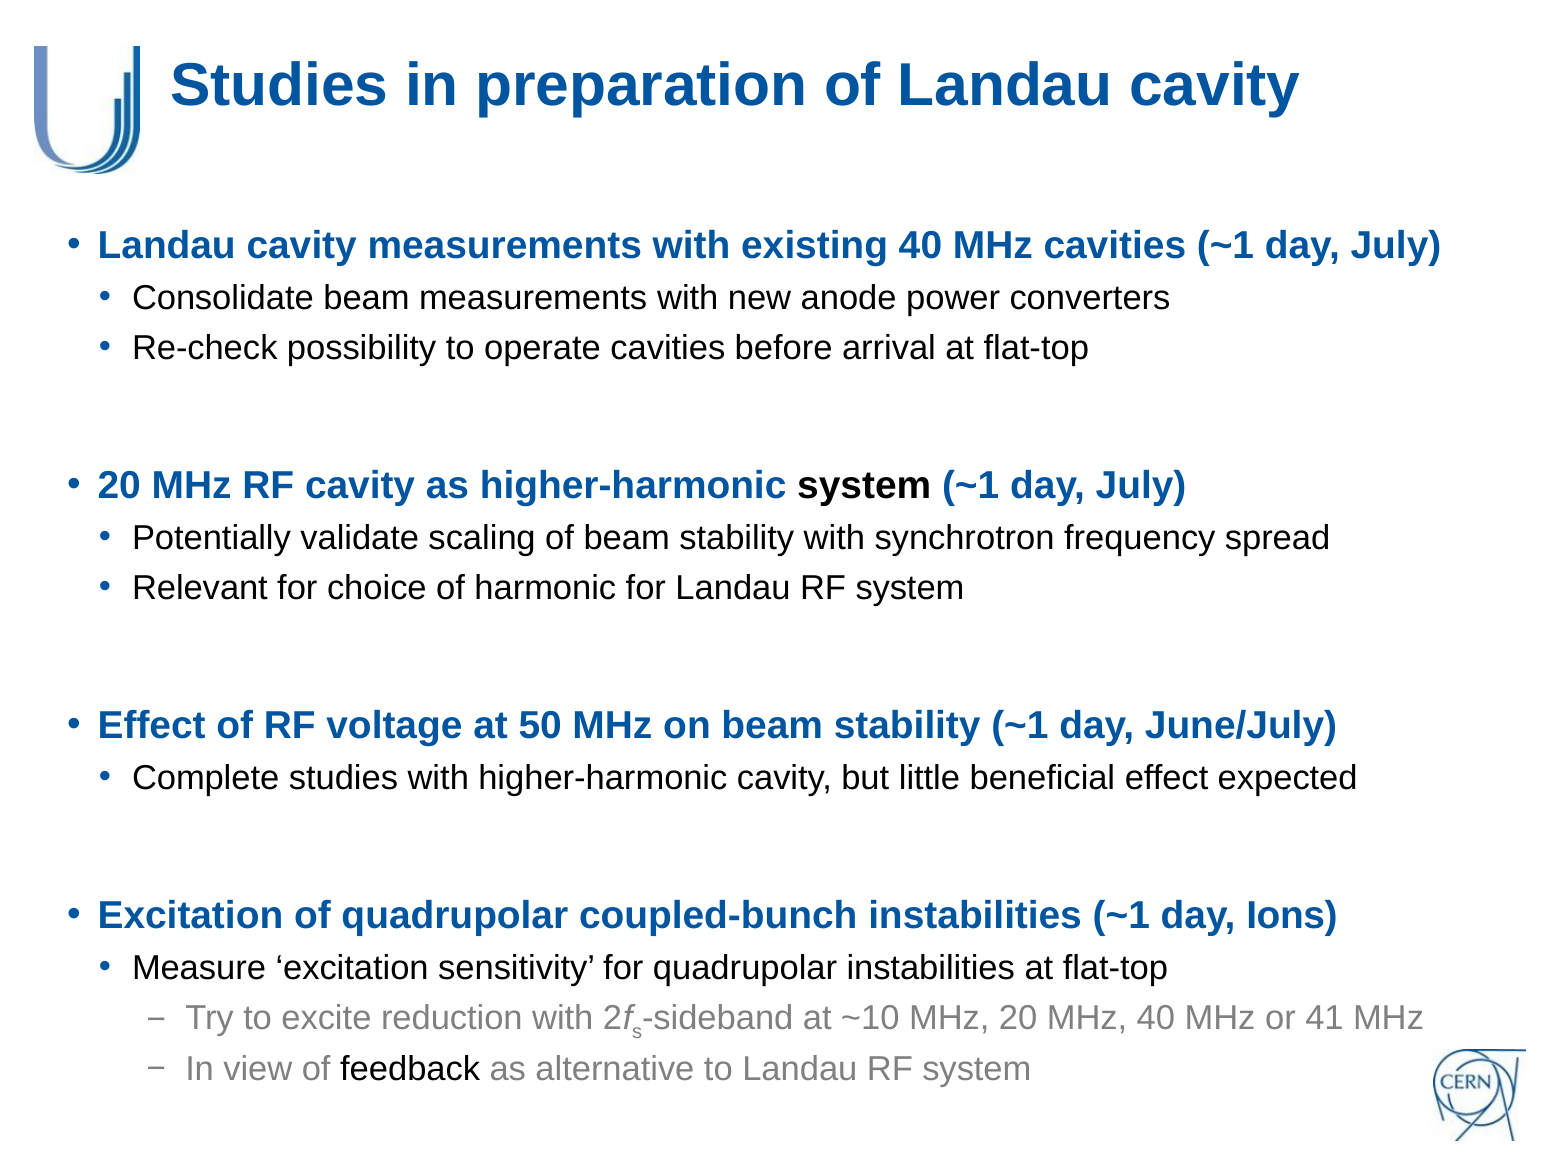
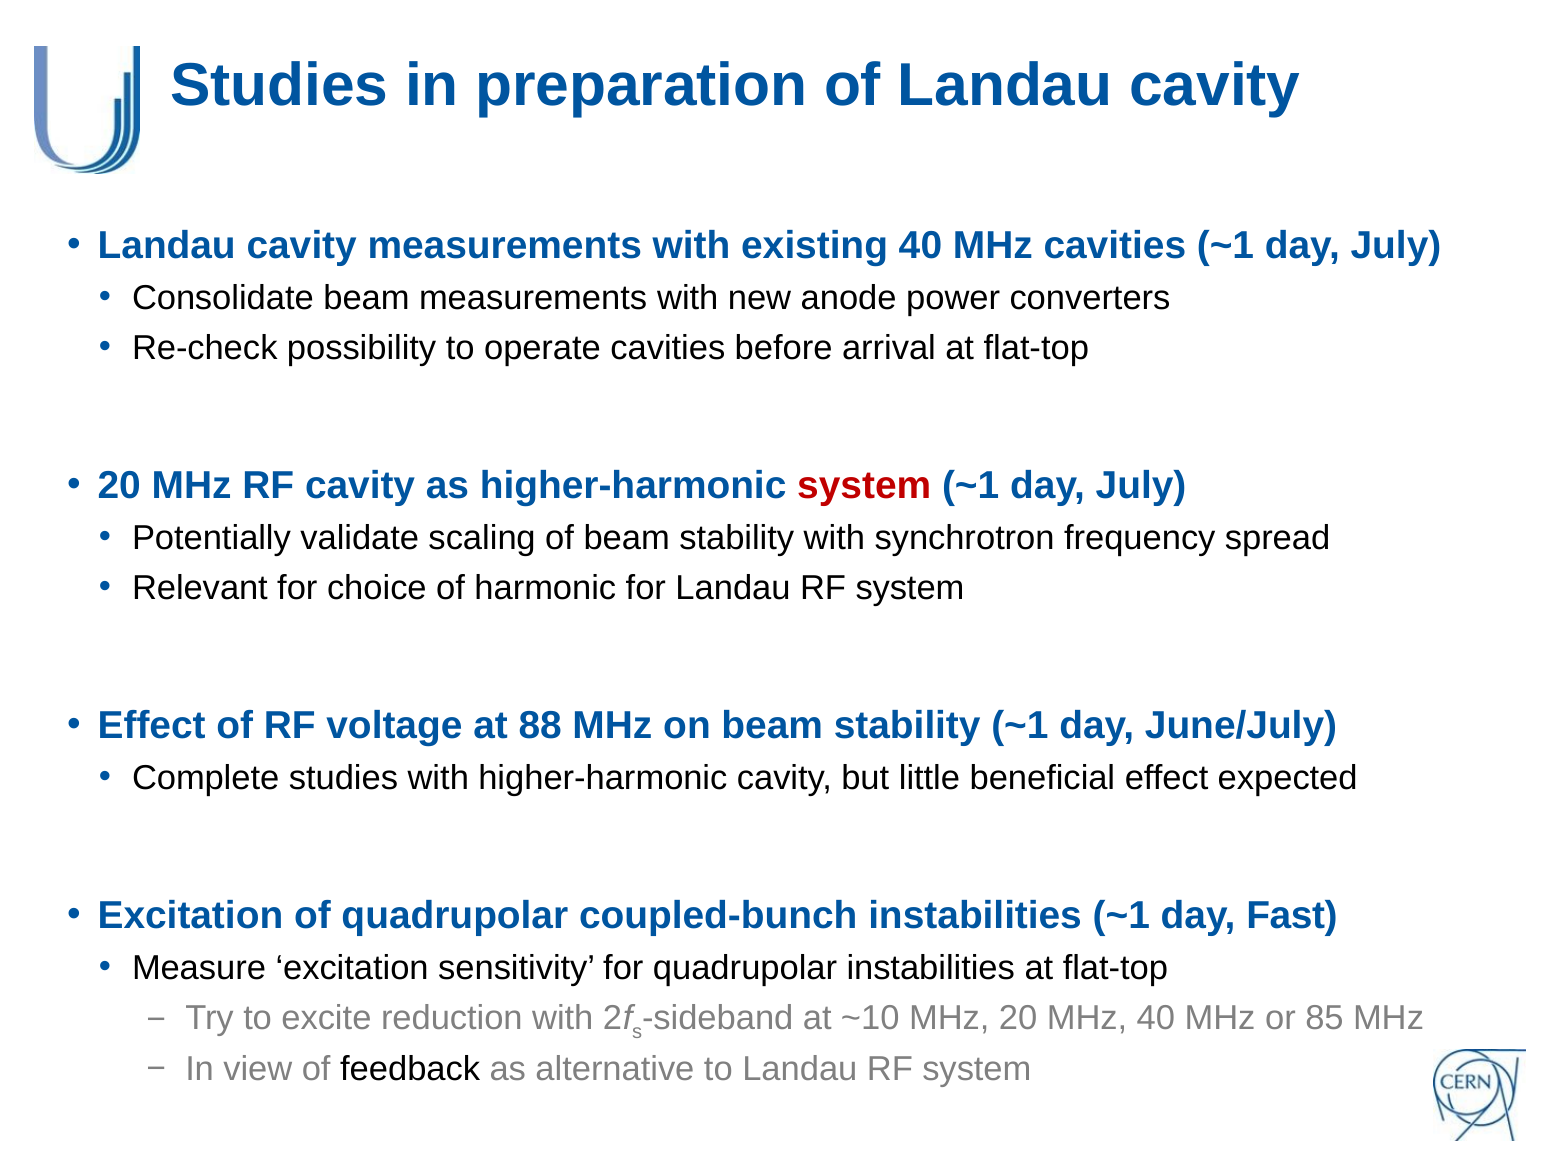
system colour: black -> red (864, 486)
50: 50 -> 88 (540, 726)
Ions: Ions -> Fast (1292, 916)
41: 41 -> 85 (1324, 1018)
